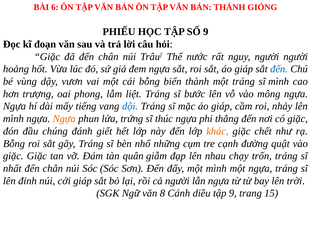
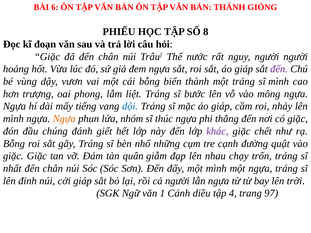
SỐ 9: 9 -> 8 (206, 32)
đến colour: blue -> purple (279, 69)
trứng: trứng -> nhóm (132, 119)
khác colour: orange -> purple (217, 131)
8: 8 -> 1 (162, 194)
tập 9: 9 -> 4 (233, 194)
15: 15 -> 97 (271, 194)
